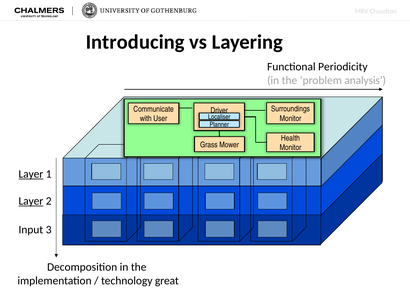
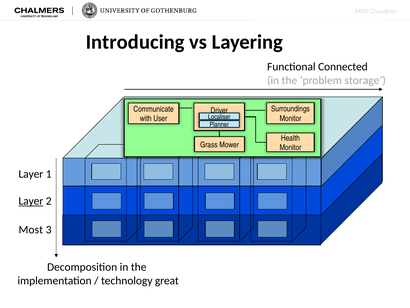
Periodicity: Periodicity -> Connected (343, 67)
analysis: analysis -> storage (365, 80)
Layer underline: present -> none (31, 174)
Input: Input -> Most (31, 229)
